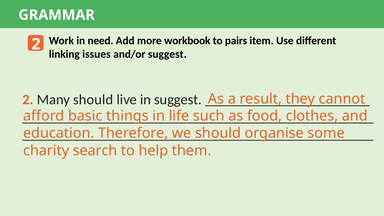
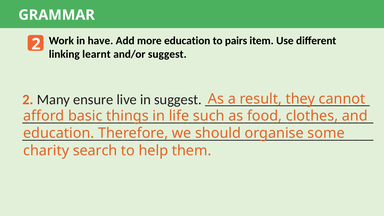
need: need -> have (100, 41)
more workbook: workbook -> education (187, 41)
issues: issues -> learnt (96, 54)
Many should: should -> ensure (93, 100)
